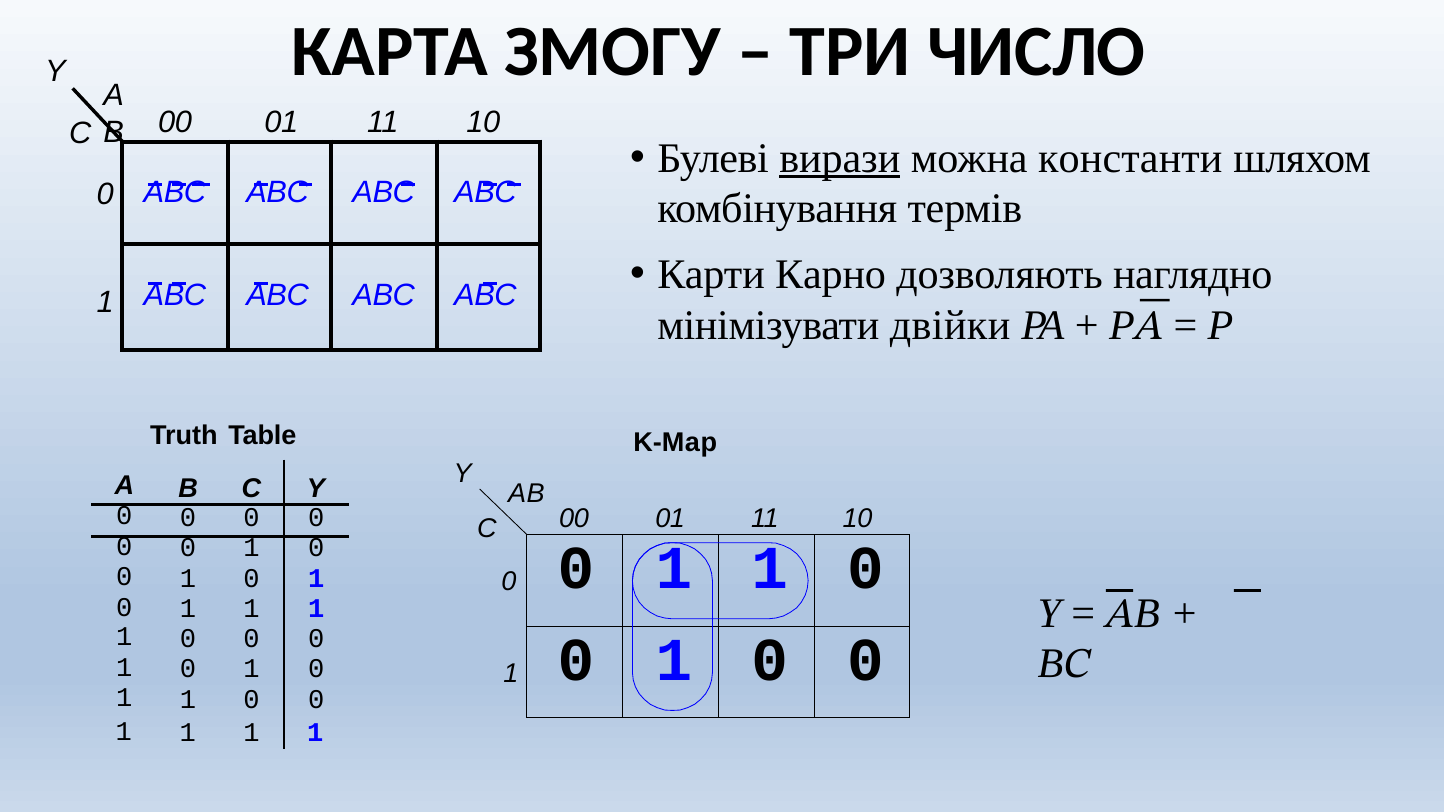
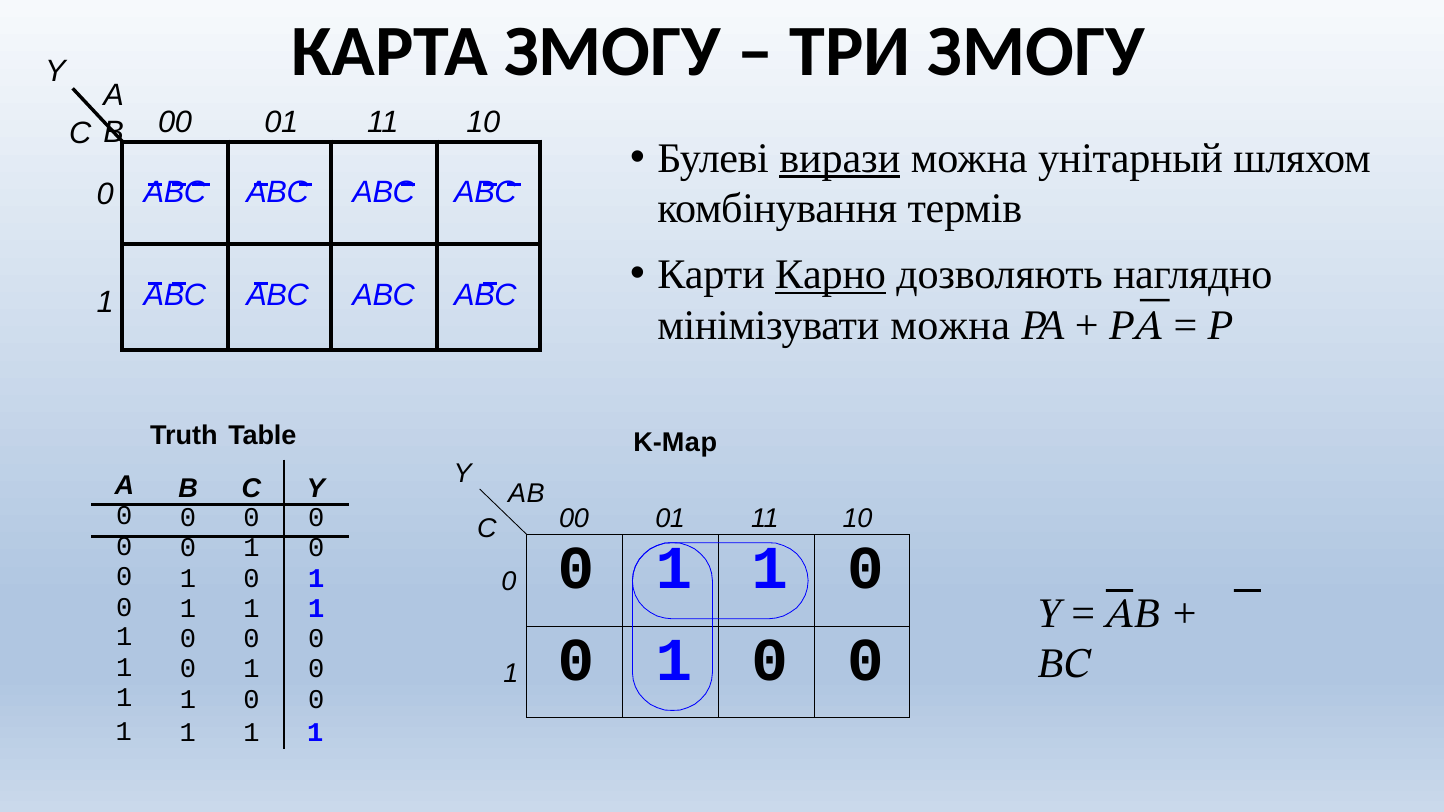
ТРИ ЧИСЛО: ЧИСЛО -> ЗМОГУ (1036, 52)
константи: константи -> унітарный (1131, 158)
Карно underline: none -> present (831, 275)
мінімізувати двійки: двійки -> можна (950, 326)
